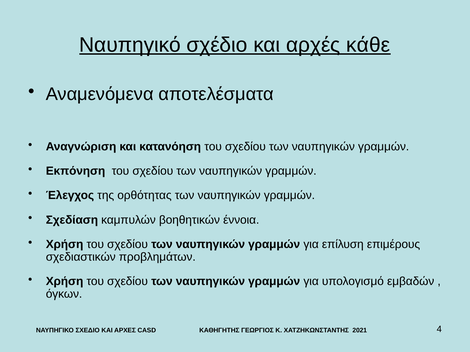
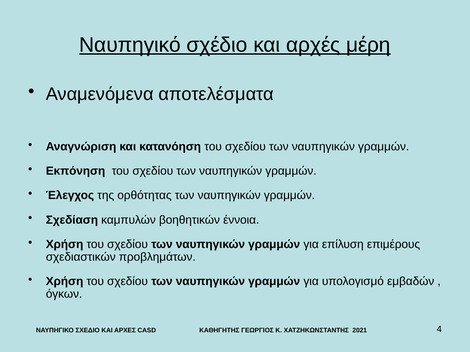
κάθε: κάθε -> μέρη (368, 45)
